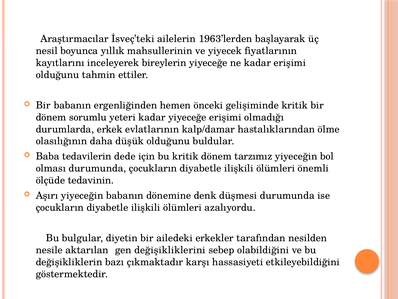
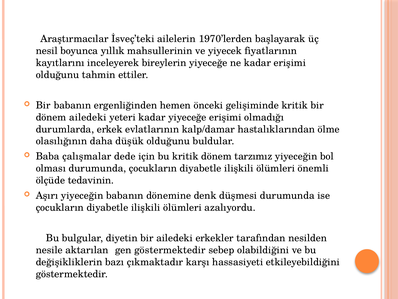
1963’lerden: 1963’lerden -> 1970’lerden (226, 39)
dönem sorumlu: sorumlu -> ailedeki (88, 117)
tedavilerin: tedavilerin -> çalışmalar (87, 156)
gen değişikliklerini: değişikliklerini -> göstermektedir (170, 250)
